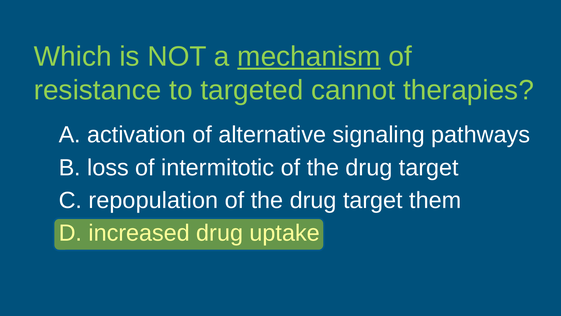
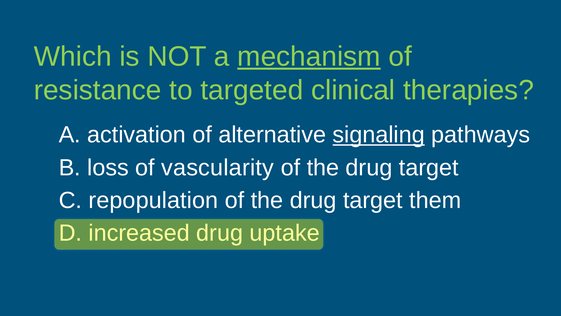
cannot: cannot -> clinical (353, 90)
signaling underline: none -> present (379, 135)
intermitotic: intermitotic -> vascularity (218, 167)
